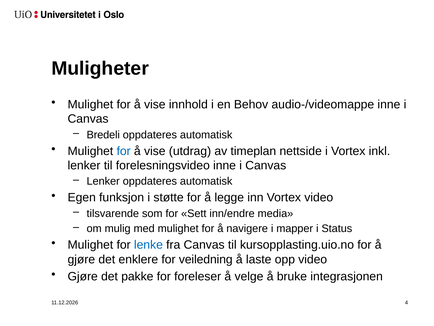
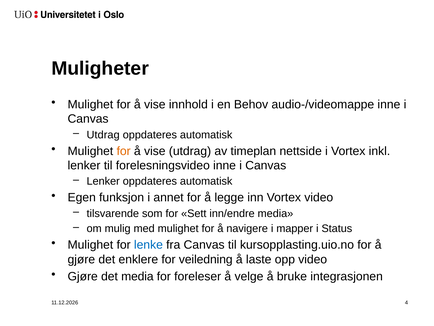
Bredeli: Bredeli -> Utdrag (103, 135)
for colour: blue -> orange (124, 151)
støtte: støtte -> annet (169, 197)
det pakke: pakke -> media (137, 276)
